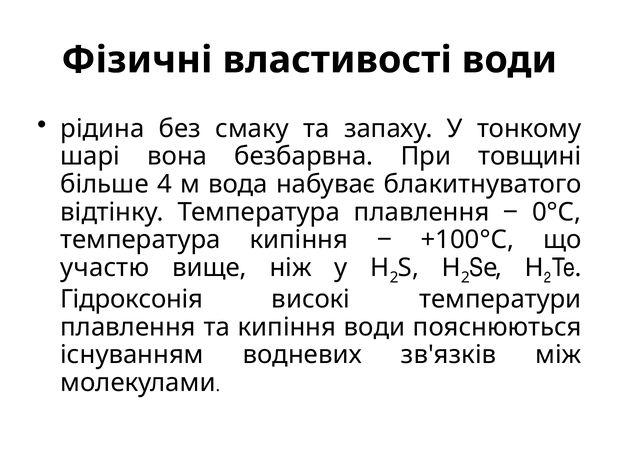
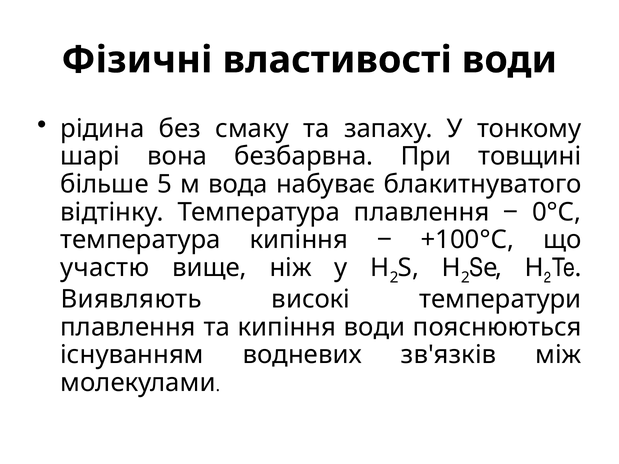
4: 4 -> 5 (164, 184)
Гідроксонія: Гідроксонія -> Виявляють (131, 299)
